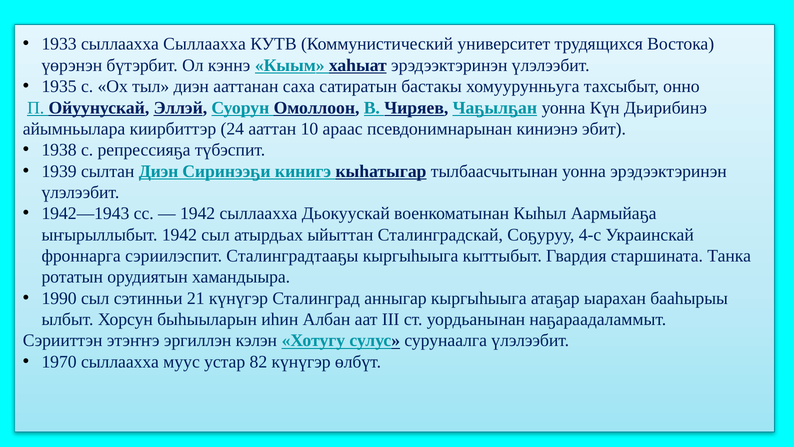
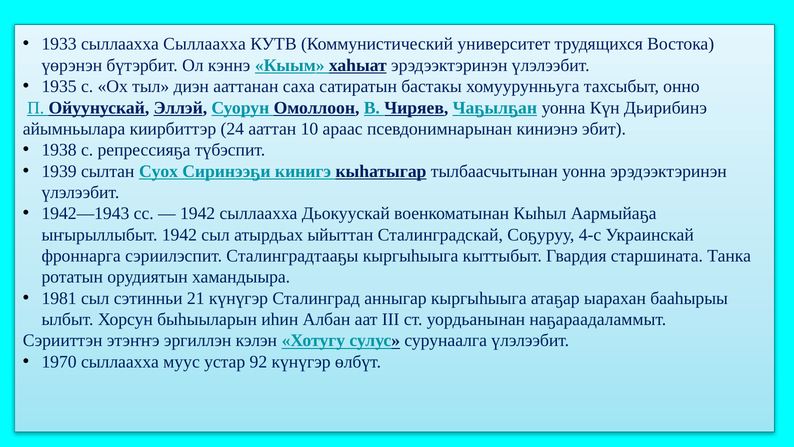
сылтан Диэн: Диэн -> Суох (158, 171)
1990: 1990 -> 1981 (59, 298)
82: 82 -> 92 (258, 362)
